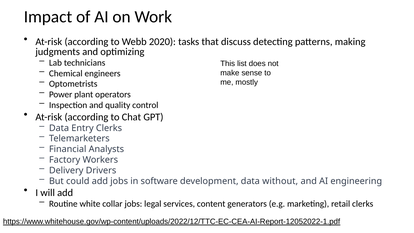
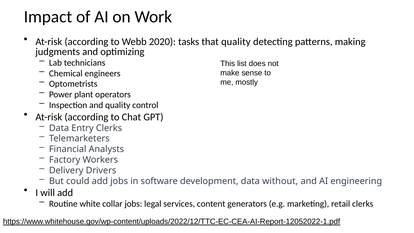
that discuss: discuss -> quality (236, 42)
